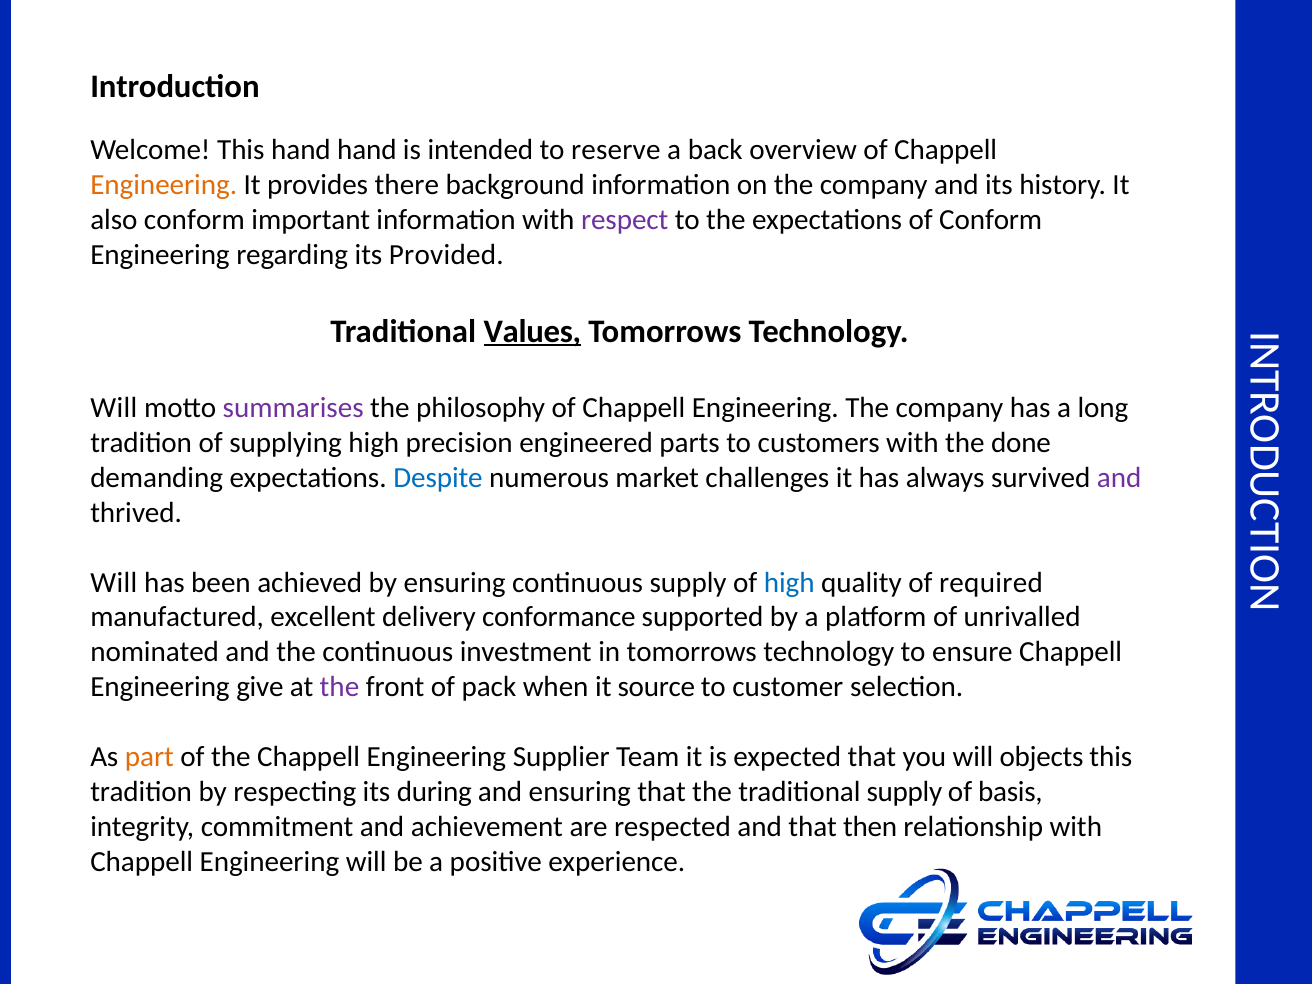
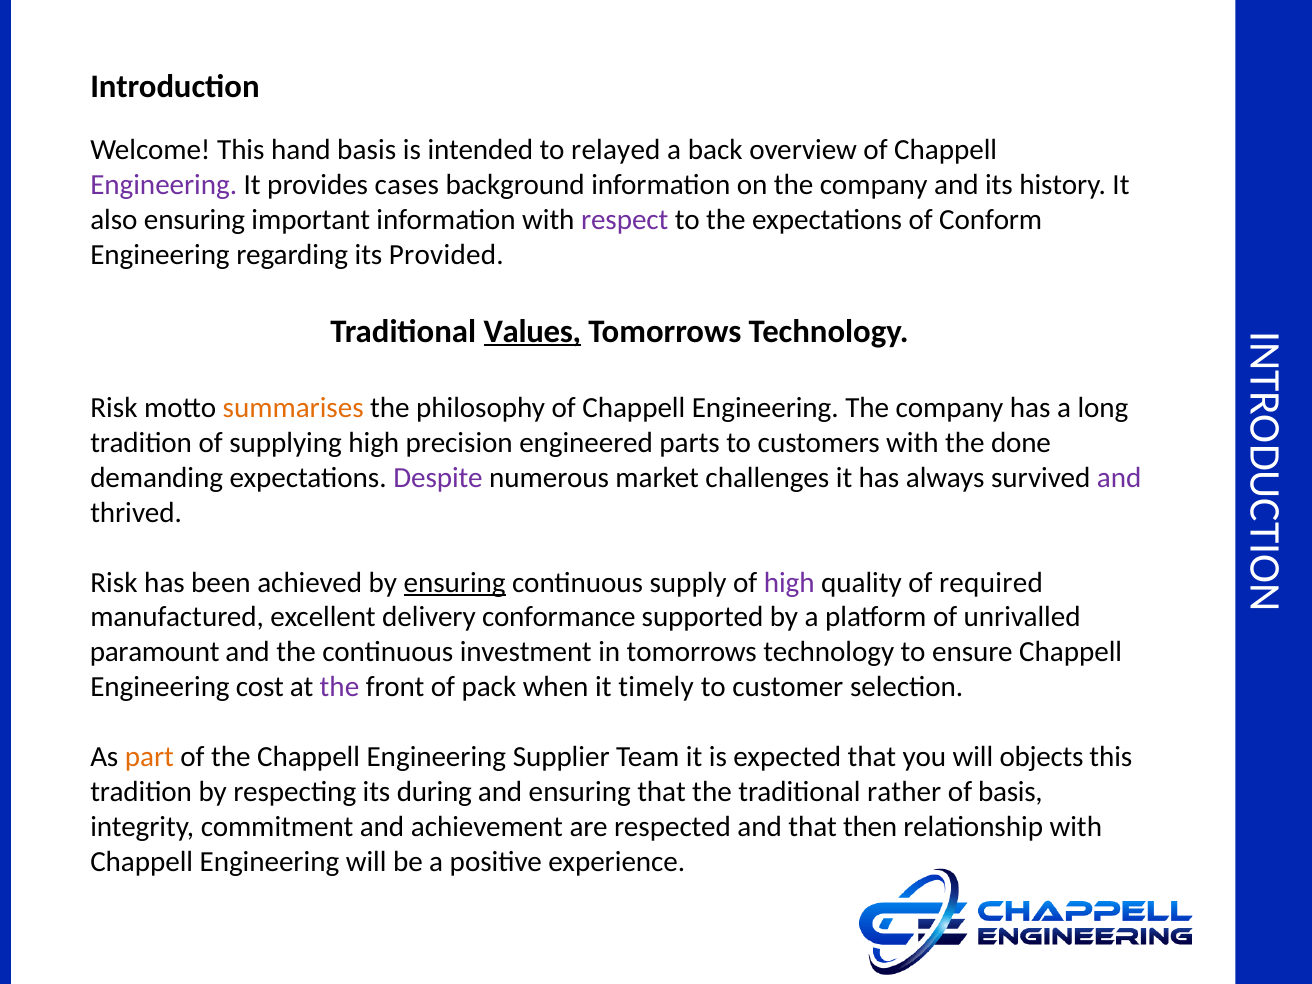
hand hand: hand -> basis (367, 150)
reserve: reserve -> relayed (616, 150)
Engineering colour: orange -> purple (164, 185)
there: there -> cases (407, 185)
also conform: conform -> ensuring (195, 220)
Will: Will -> Risk (114, 408)
summarises colour: purple -> orange (293, 408)
Despite colour: blue -> purple (438, 477)
Will: Will -> Risk (114, 582)
ensuring underline: none -> present (455, 582)
high colour: blue -> purple (789, 582)
nominated: nominated -> paramount (155, 652)
give: give -> cost (260, 687)
source: source -> timely (656, 687)
traditional supply: supply -> rather (904, 792)
